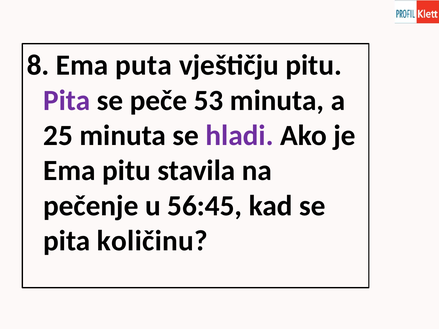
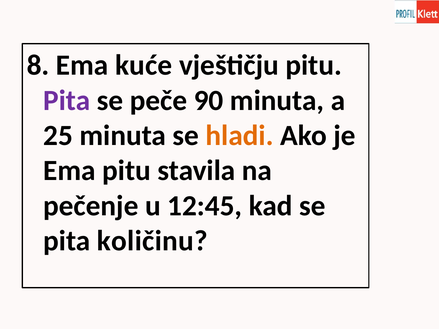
puta: puta -> kuće (144, 65)
53: 53 -> 90 (209, 101)
hladi colour: purple -> orange (240, 136)
56:45: 56:45 -> 12:45 (205, 206)
